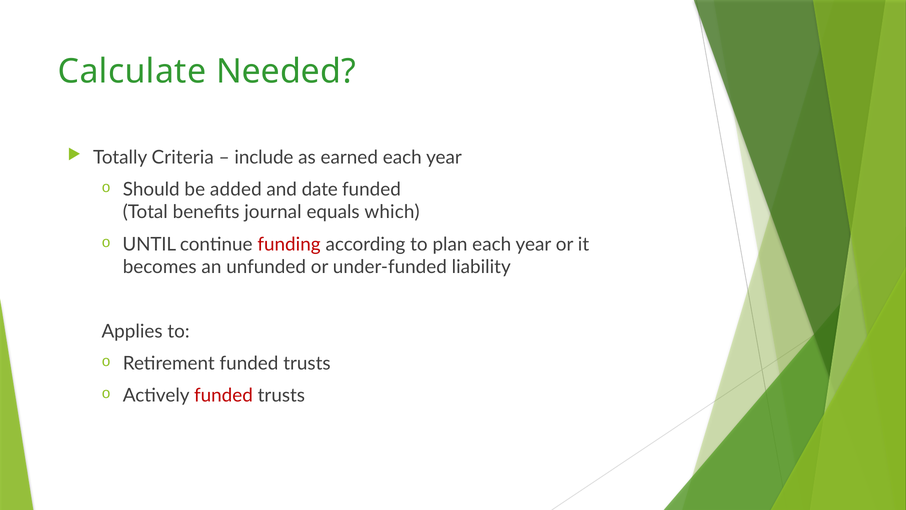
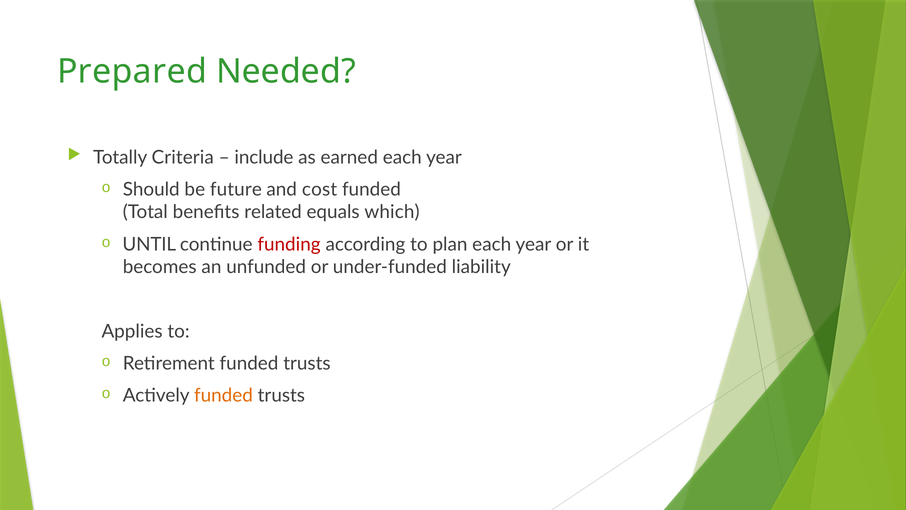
Calculate: Calculate -> Prepared (132, 71)
added: added -> future (236, 189)
date: date -> cost (320, 189)
journal: journal -> related (273, 212)
funded colour: red -> orange (223, 395)
